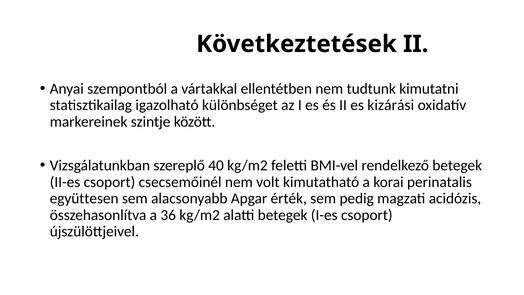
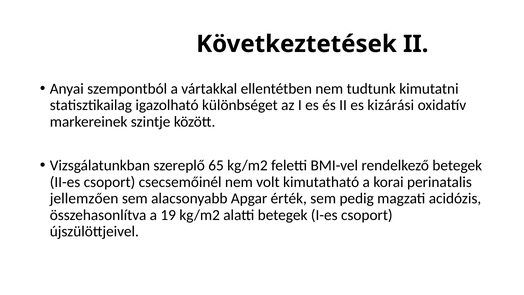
40: 40 -> 65 (216, 165)
együttesen: együttesen -> jellemzően (84, 198)
36: 36 -> 19 (168, 215)
